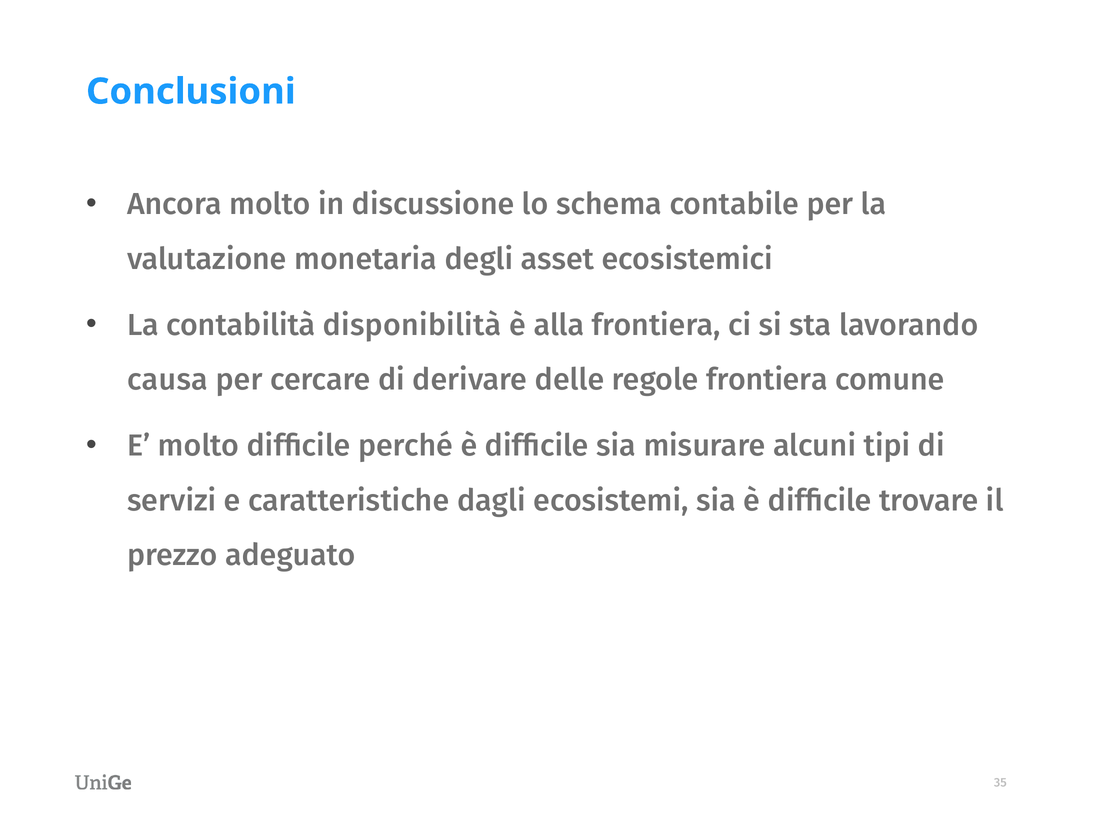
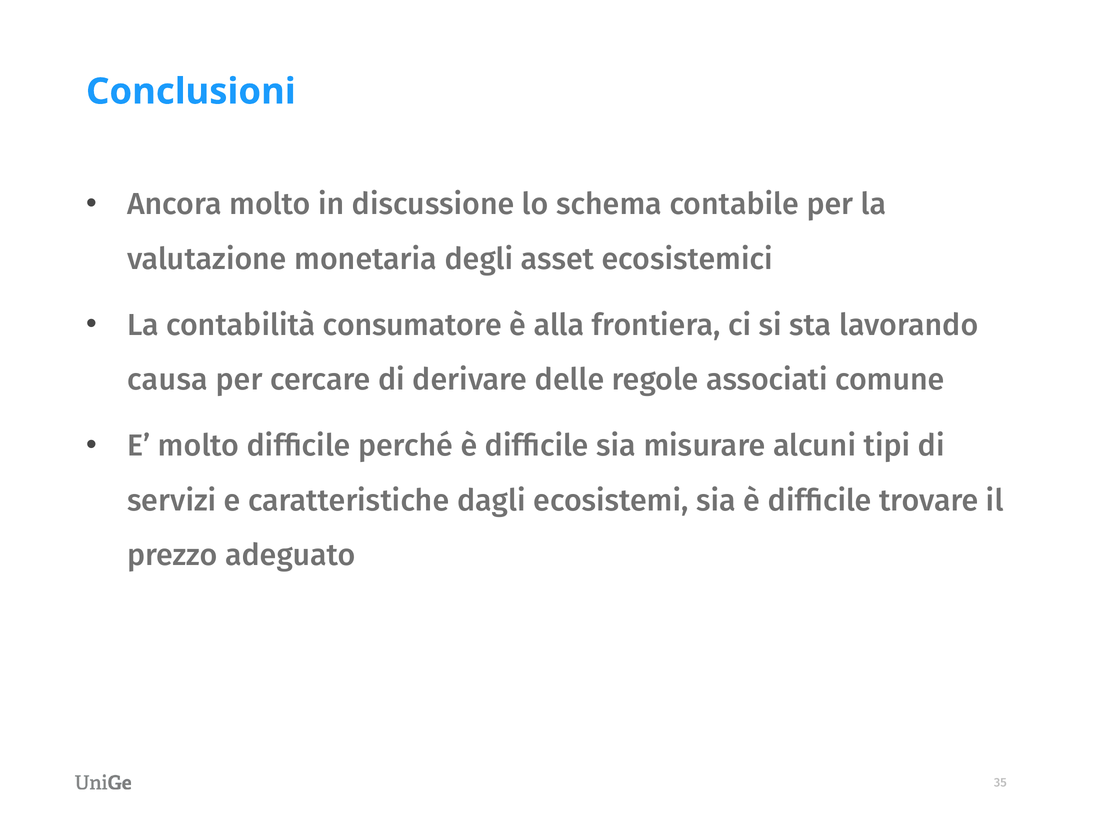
disponibilità: disponibilità -> consumatore (413, 325)
regole frontiera: frontiera -> associati (767, 380)
